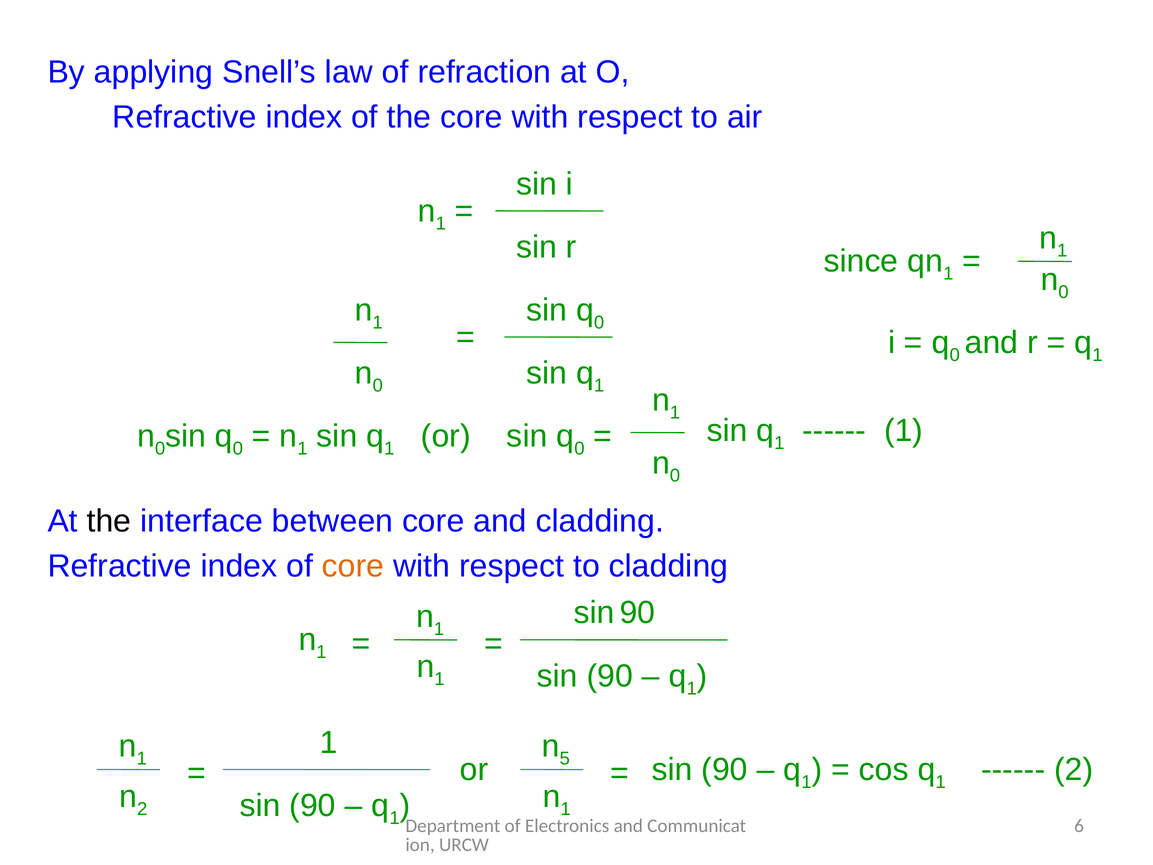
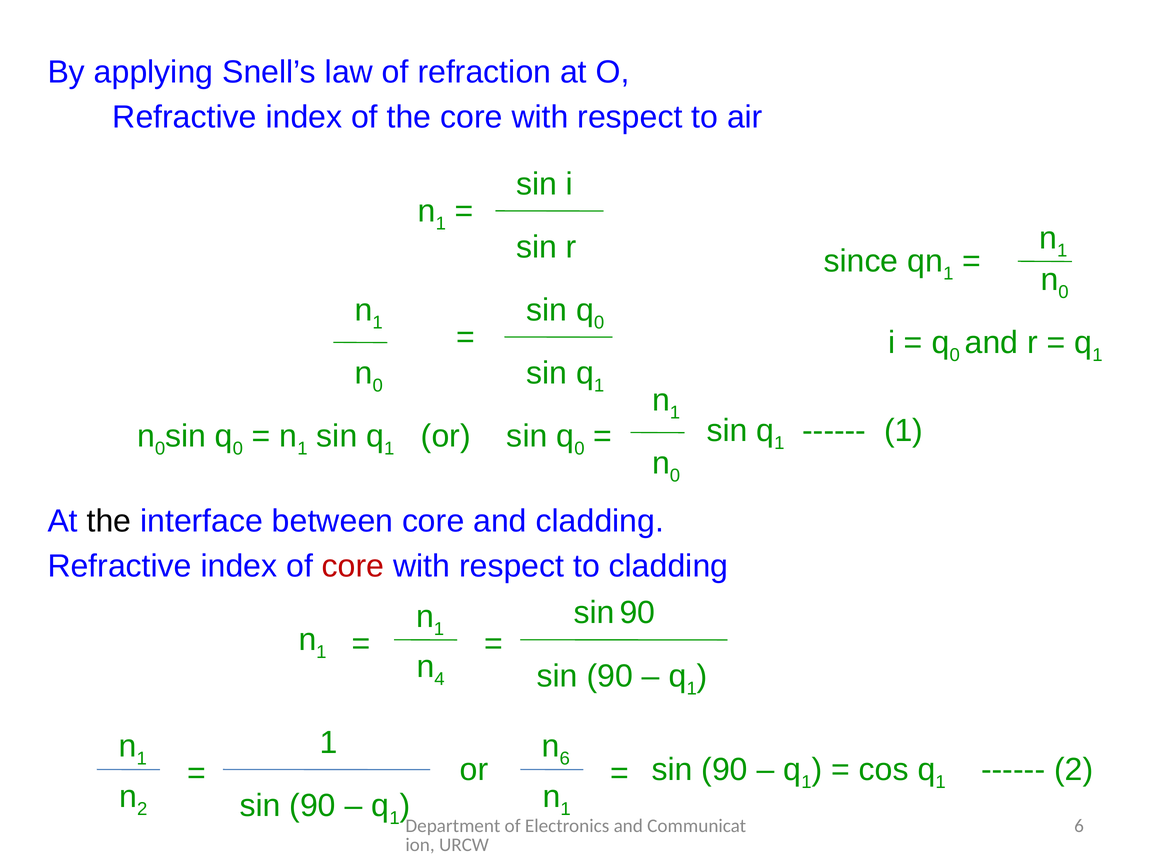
core colour: orange -> red (353, 566)
1: 1 -> 4 (440, 679)
5: 5 -> 6 (565, 758)
